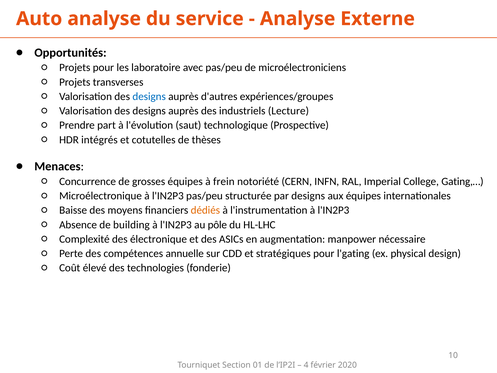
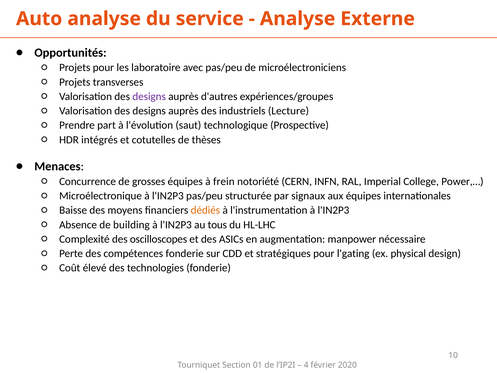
designs colour: blue -> purple (149, 96)
Gating,…: Gating,… -> Power,… (462, 181)
par designs: designs -> signaux (308, 196)
pôle: pôle -> tous (217, 225)
électronique: électronique -> oscilloscopes (159, 239)
compétences annuelle: annuelle -> fonderie (185, 253)
